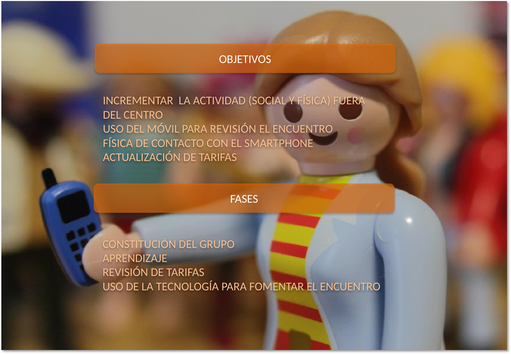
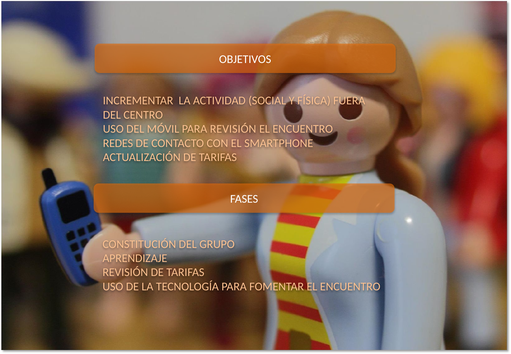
FÍSICA: FÍSICA -> REDES (118, 143)
